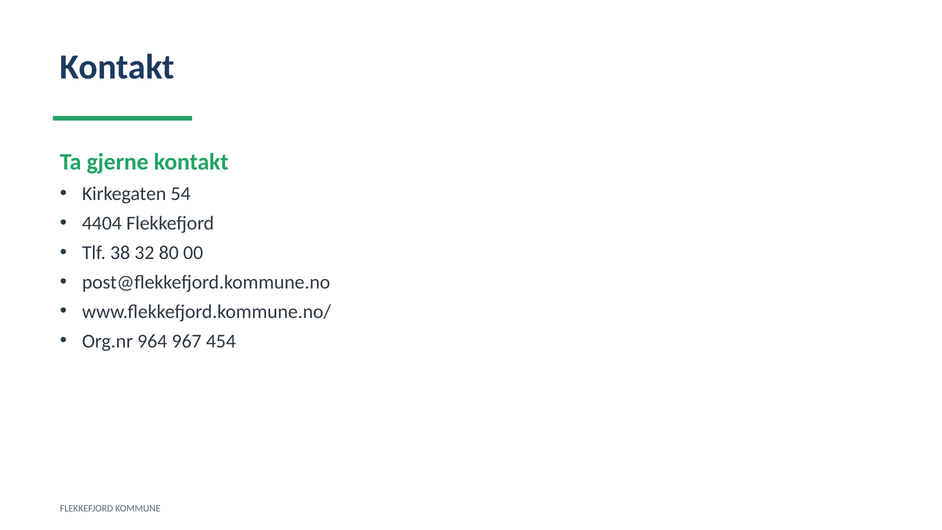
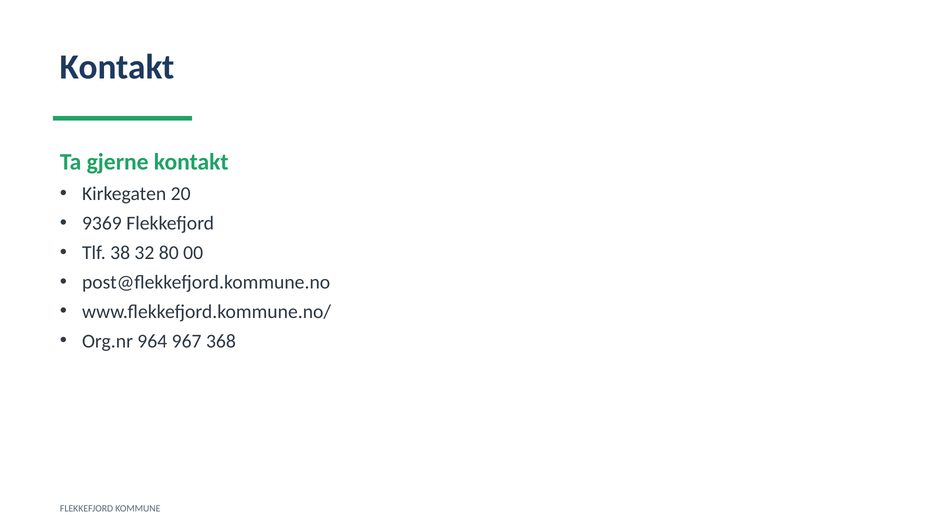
54: 54 -> 20 (181, 194)
4404: 4404 -> 9369 (102, 223)
454: 454 -> 368 (221, 341)
